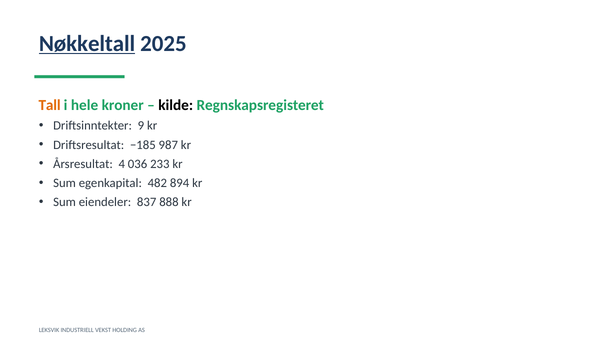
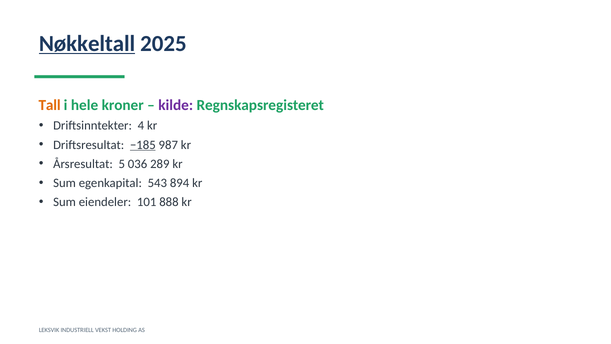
kilde colour: black -> purple (176, 105)
9: 9 -> 4 (141, 126)
−185 underline: none -> present (143, 145)
4: 4 -> 5 (122, 164)
233: 233 -> 289 (160, 164)
482: 482 -> 543 (157, 183)
837: 837 -> 101 (147, 202)
